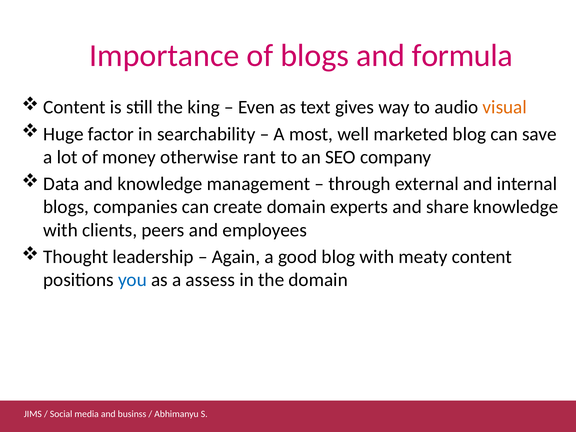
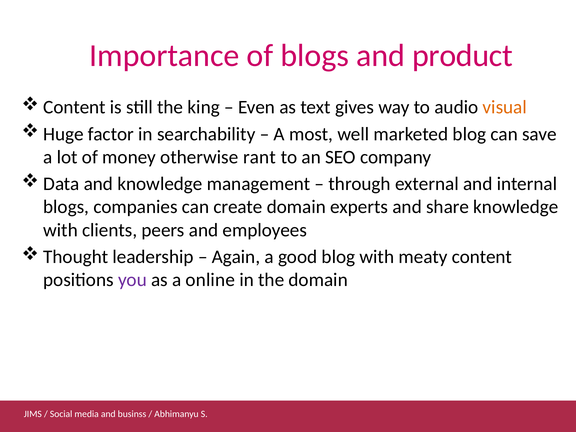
formula: formula -> product (462, 56)
you colour: blue -> purple (132, 280)
assess: assess -> online (210, 280)
